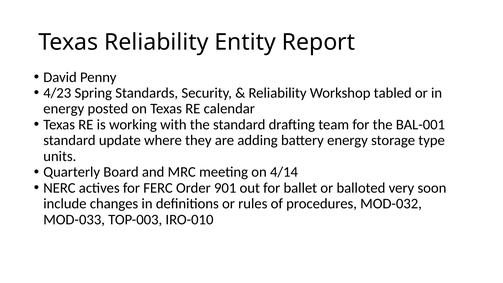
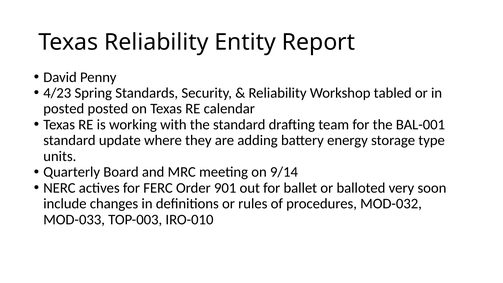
energy: energy -> posted (64, 109)
4/14: 4/14 -> 9/14 (284, 172)
